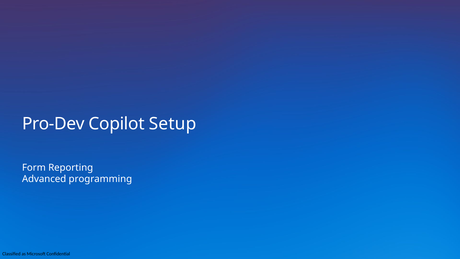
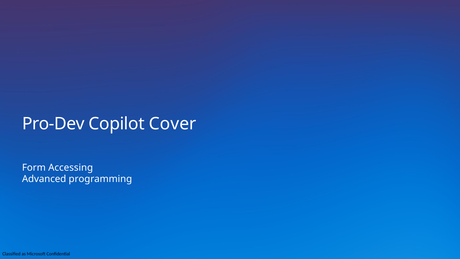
Setup: Setup -> Cover (173, 124)
Reporting: Reporting -> Accessing (71, 167)
